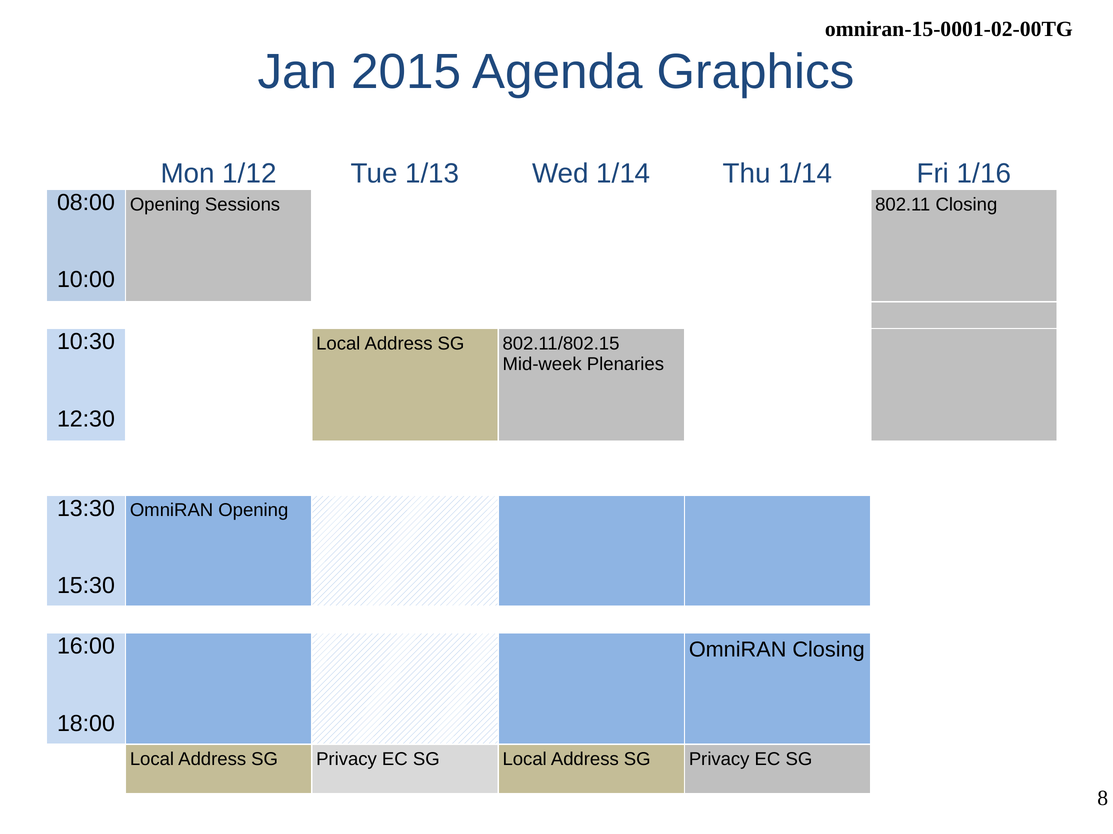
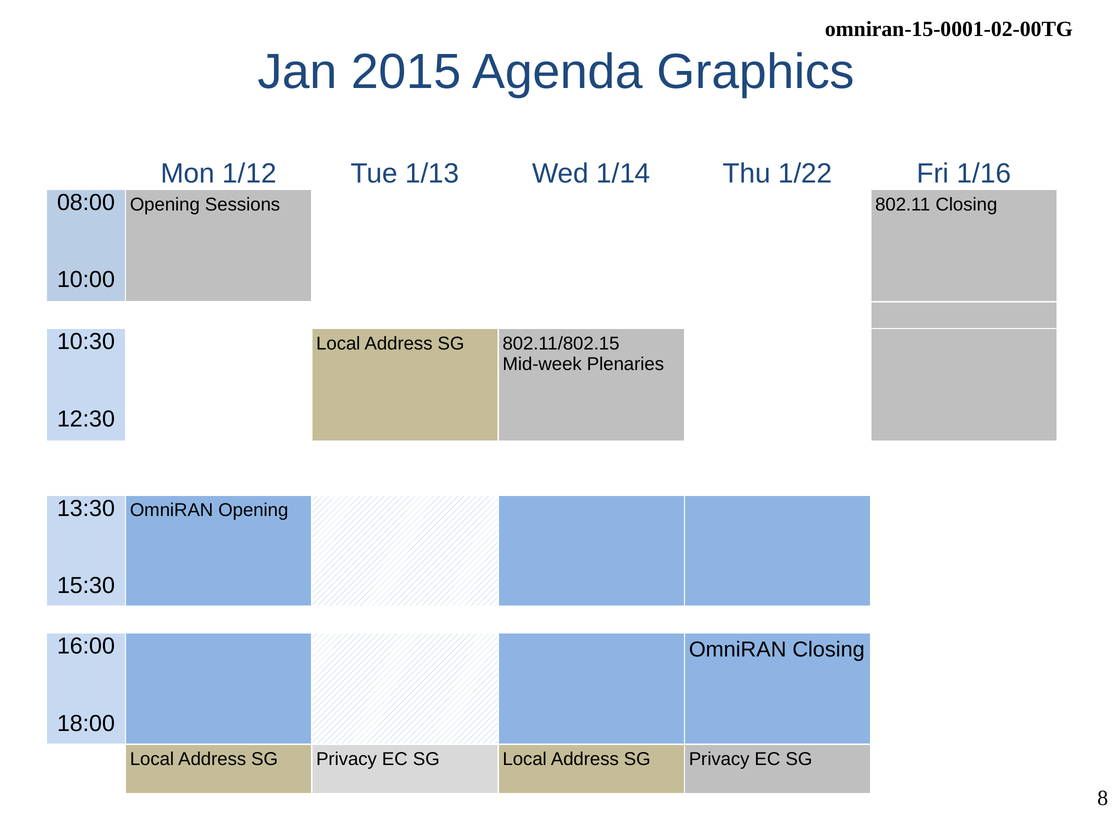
Thu 1/14: 1/14 -> 1/22 (805, 174)
